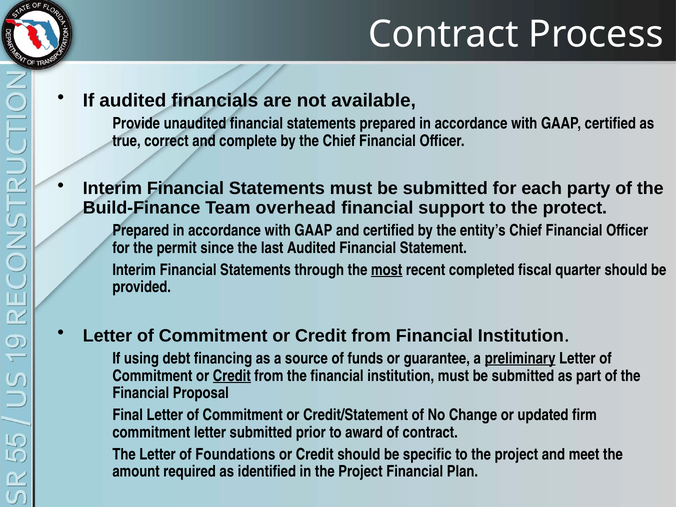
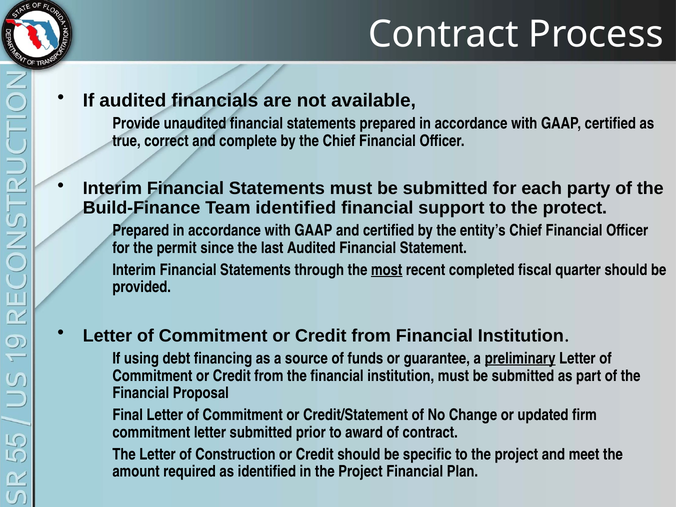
Team overhead: overhead -> identified (296, 208)
Credit underline: present -> none (232, 376)
Foundations: Foundations -> Construction (235, 454)
